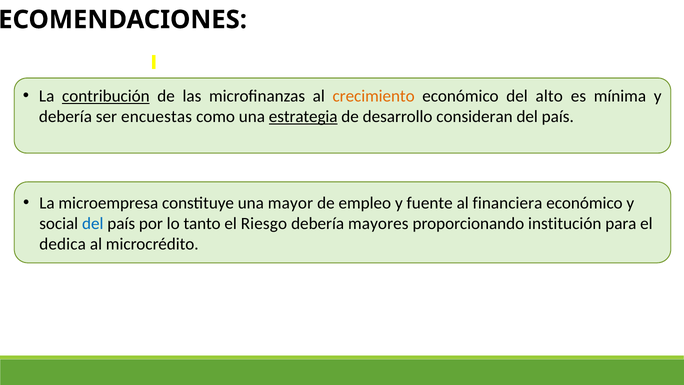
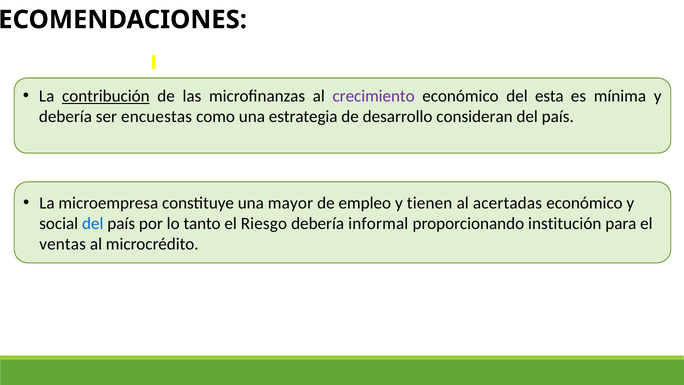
crecimiento colour: orange -> purple (374, 96)
alto: alto -> esta (549, 96)
estrategia underline: present -> none (303, 117)
fuente: fuente -> tienen (430, 203)
financiera: financiera -> acertadas (507, 203)
mayores: mayores -> informal (378, 223)
dedica: dedica -> ventas (63, 244)
